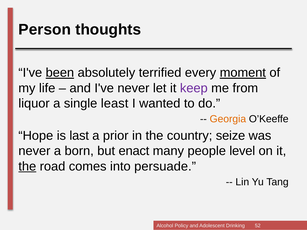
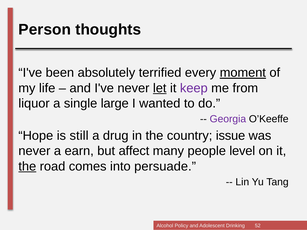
been underline: present -> none (60, 73)
let underline: none -> present (160, 88)
least: least -> large (115, 104)
Georgia colour: orange -> purple (228, 119)
last: last -> still (79, 136)
prior: prior -> drug (116, 136)
seize: seize -> issue (231, 136)
born: born -> earn (79, 151)
enact: enact -> affect (134, 151)
